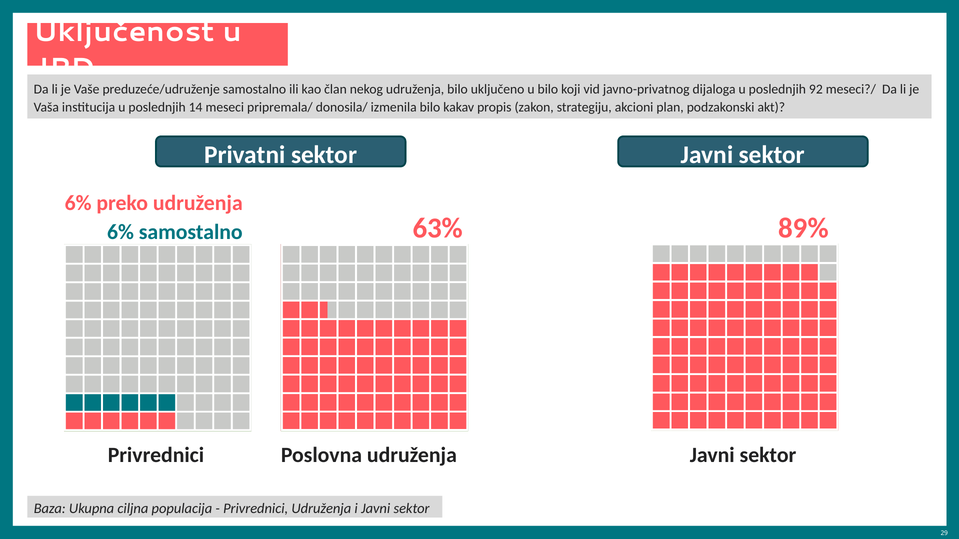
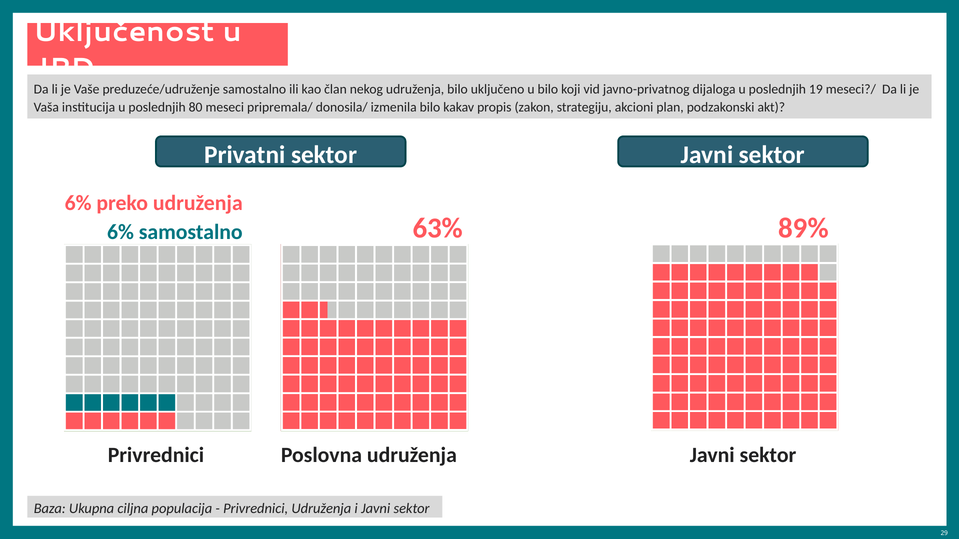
92: 92 -> 19 (816, 89)
14: 14 -> 80 (196, 107)
